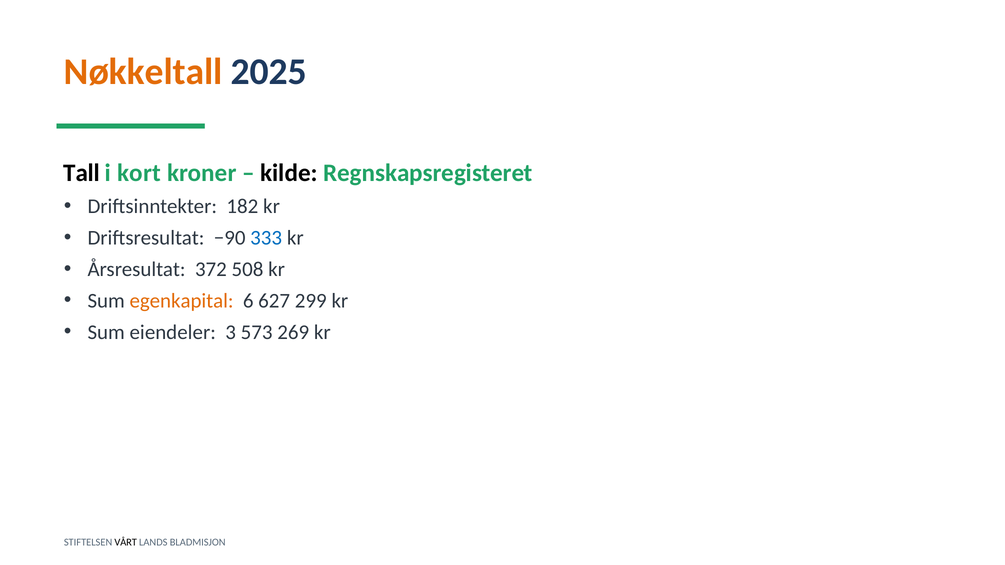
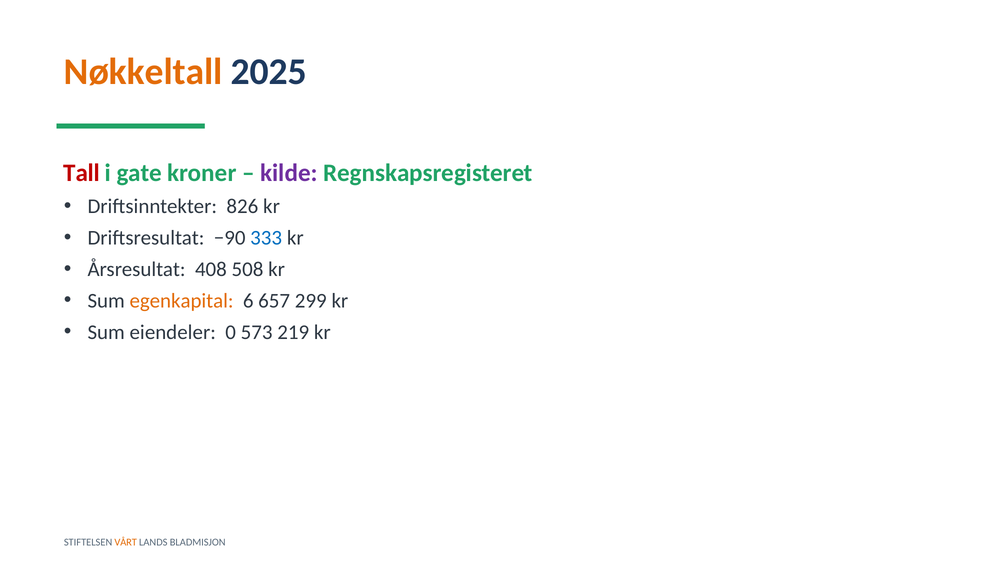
Tall colour: black -> red (82, 173)
kort: kort -> gate (139, 173)
kilde colour: black -> purple (289, 173)
182: 182 -> 826 (242, 207)
372: 372 -> 408 (211, 270)
627: 627 -> 657 (274, 301)
3: 3 -> 0 (231, 332)
269: 269 -> 219 (293, 332)
VÅRT colour: black -> orange (126, 542)
